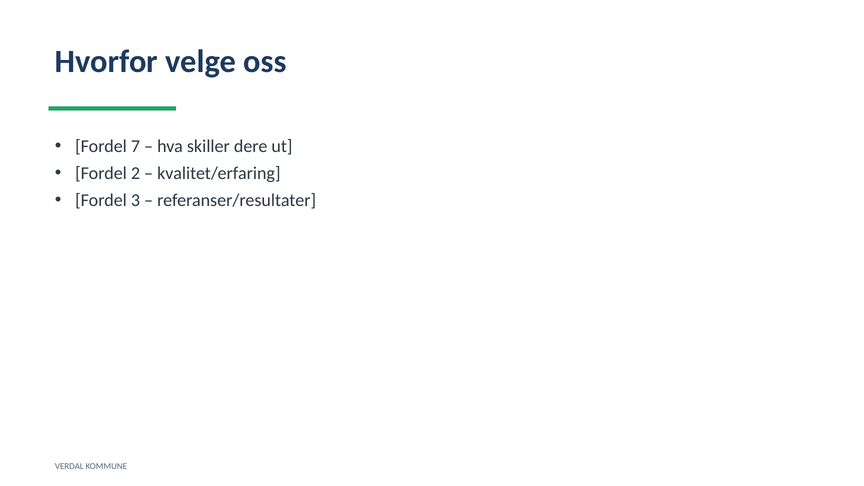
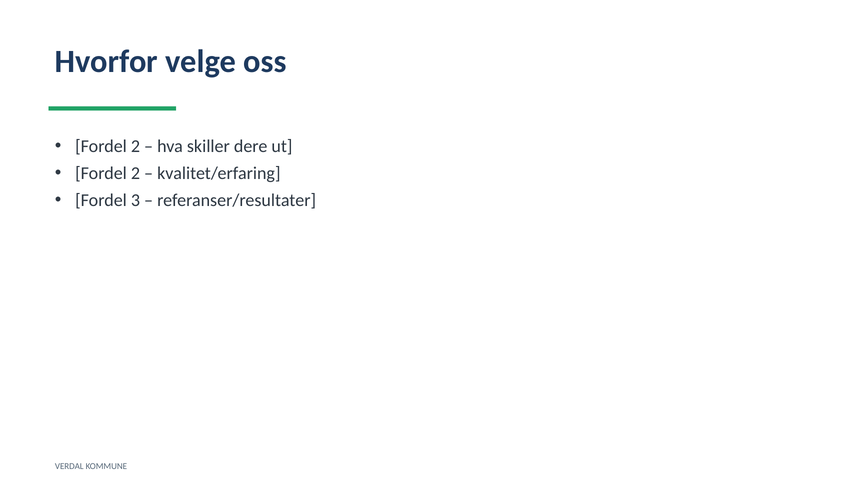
7: 7 -> 2 (135, 146)
